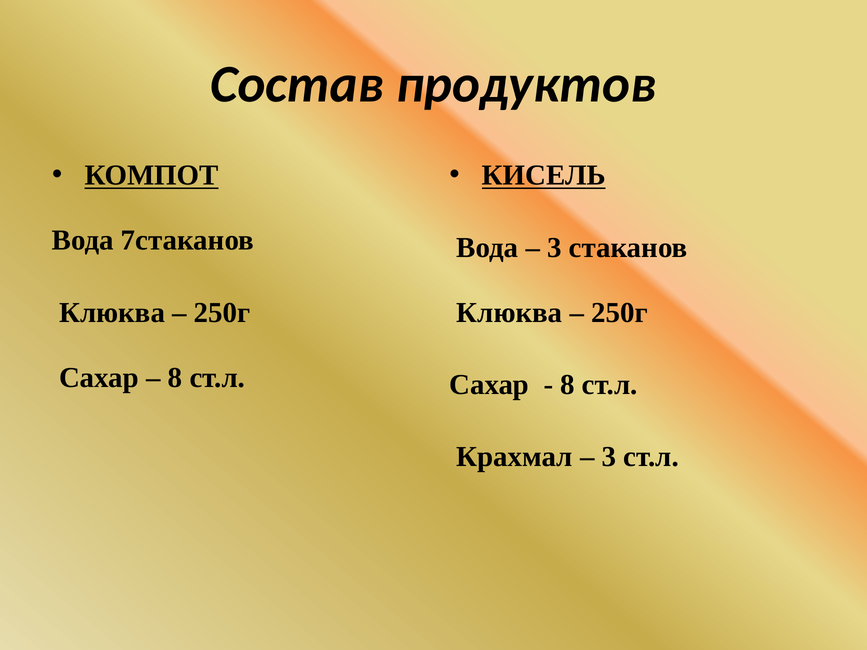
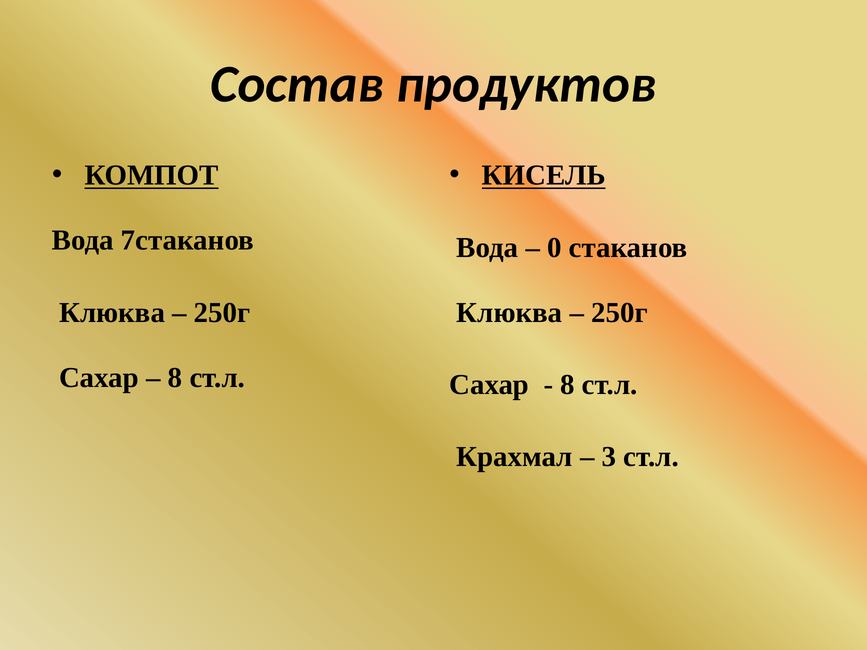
3: 3 -> 0 (554, 248)
